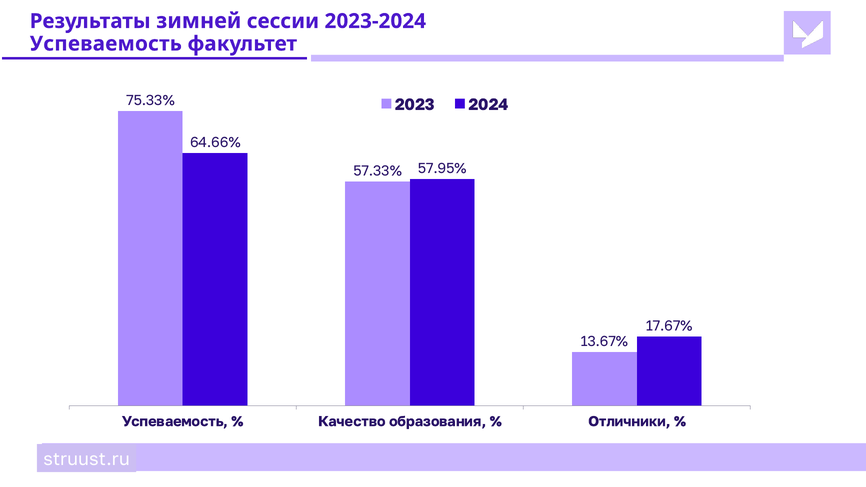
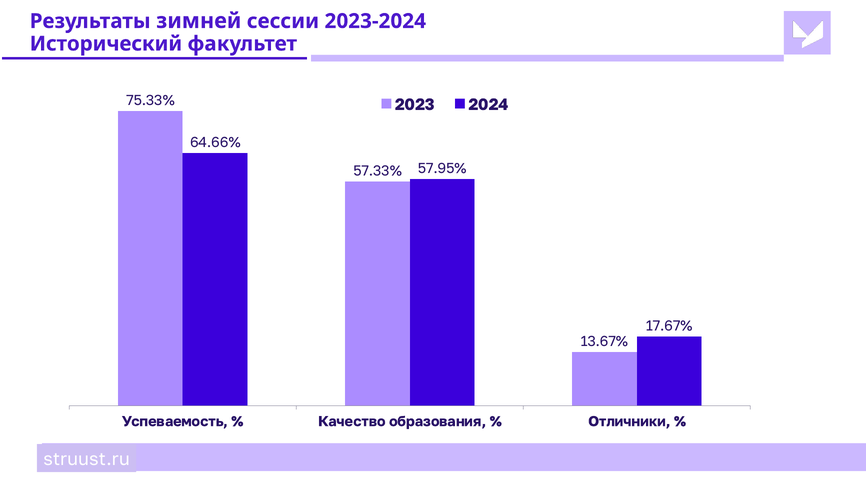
Успеваемость: Успеваемость -> Исторический (106, 44)
